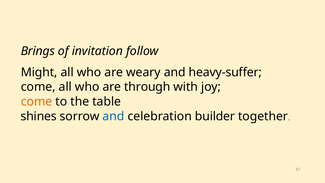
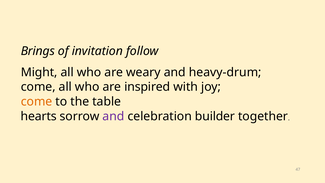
heavy-suffer: heavy-suffer -> heavy-drum (225, 72)
through: through -> inspired (147, 87)
shines: shines -> hearts (39, 116)
and colour: blue -> purple (113, 116)
